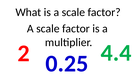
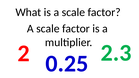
4.4: 4.4 -> 2.3 (116, 53)
